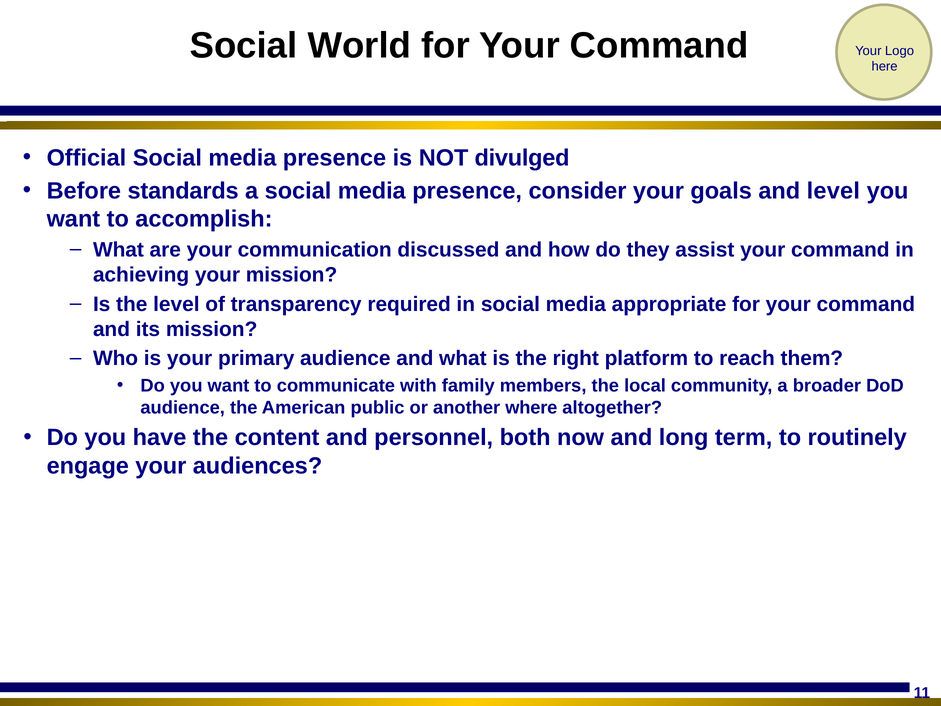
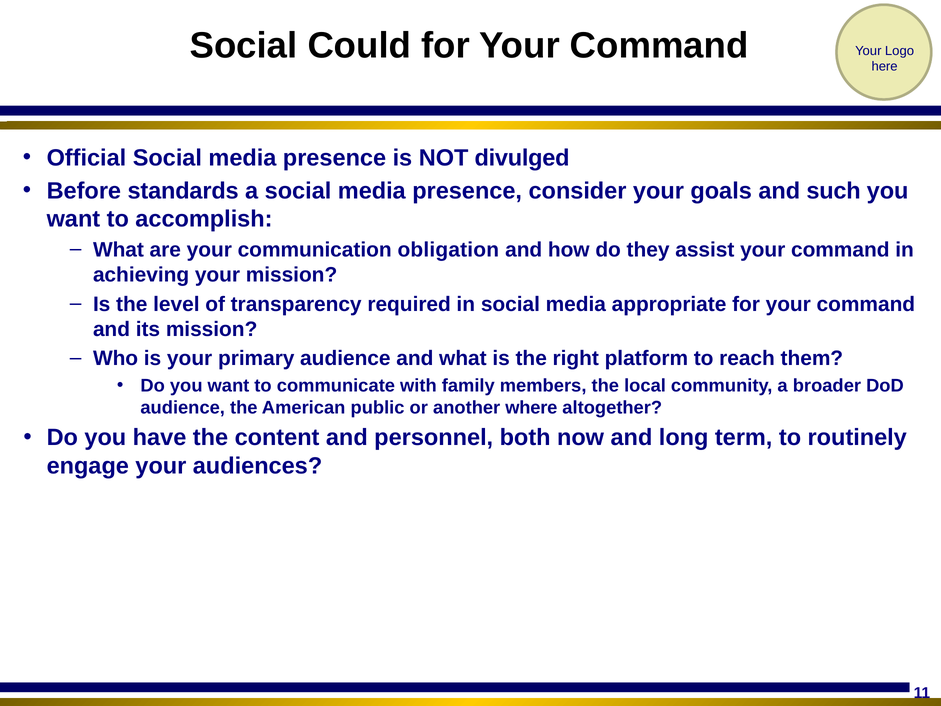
World: World -> Could (359, 46)
and level: level -> such (834, 191)
discussed: discussed -> obligation (448, 250)
